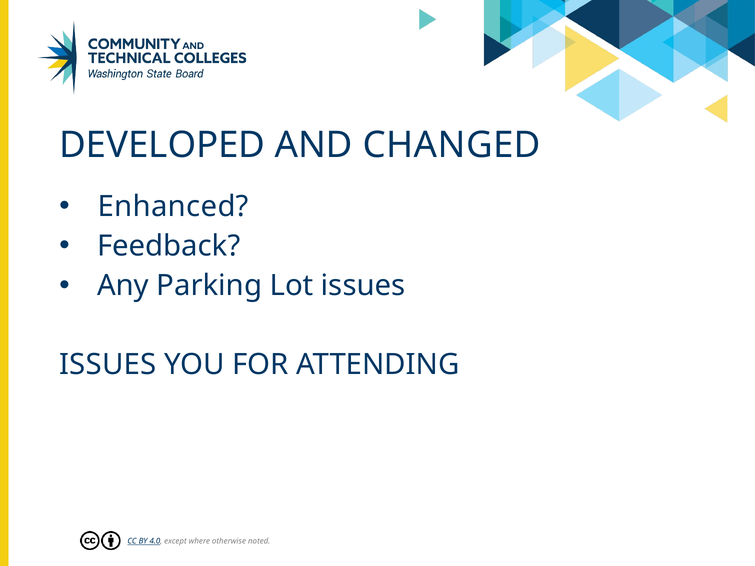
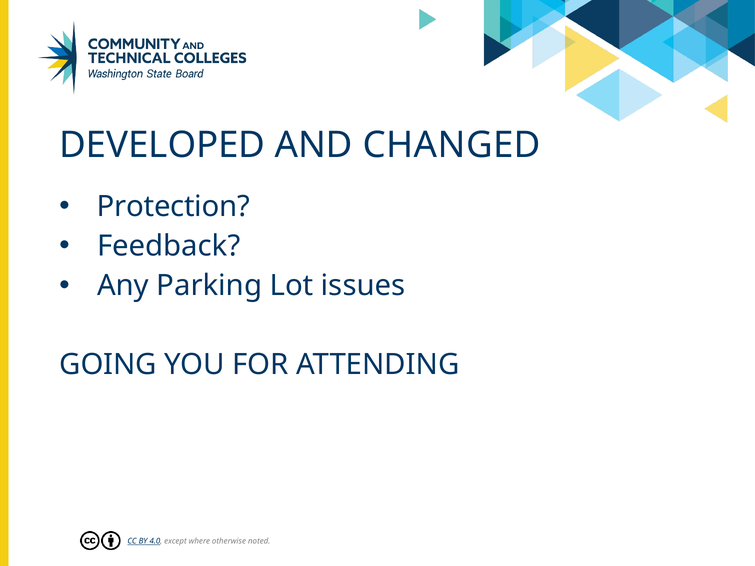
Enhanced: Enhanced -> Protection (173, 206)
ISSUES: ISSUES -> GOING (108, 365)
